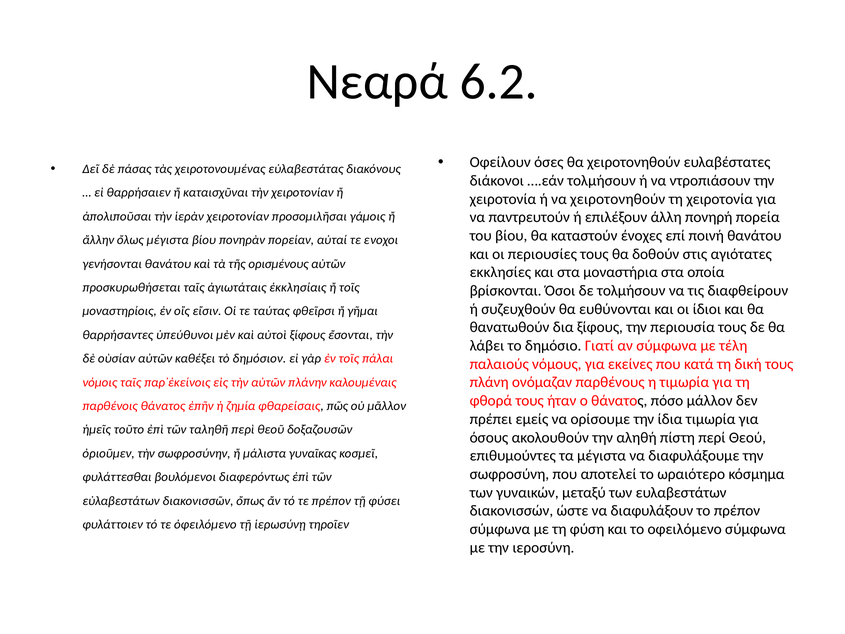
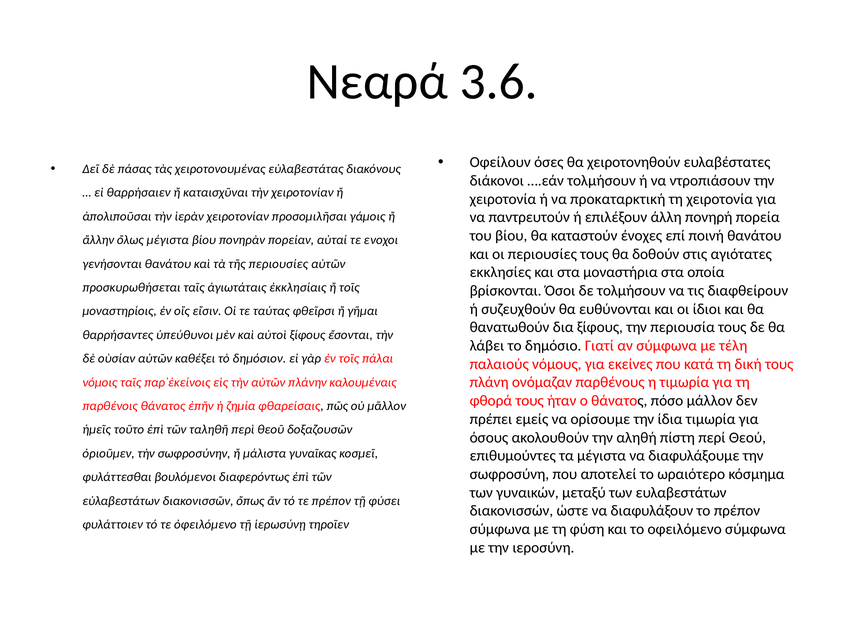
6.2: 6.2 -> 3.6 (499, 82)
να χειροτονηθούν: χειροτονηθούν -> προκαταρκτική (618, 199)
τῆς ορισμένους: ορισμένους -> περιουσίες (278, 264)
